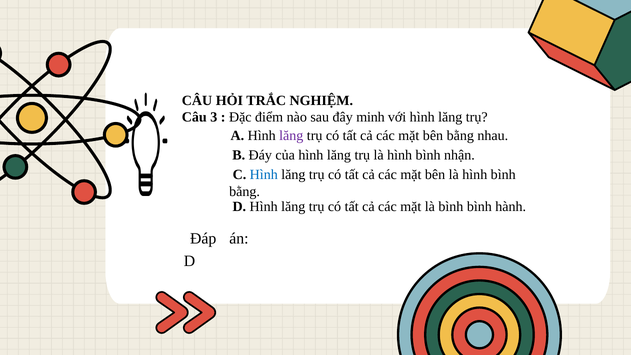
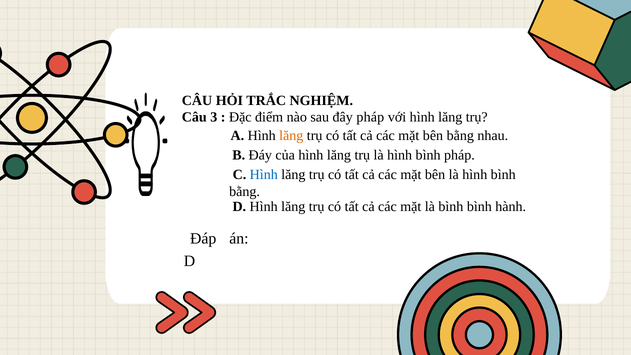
đây minh: minh -> pháp (370, 117)
lăng colour: purple -> orange (291, 135)
bình nhận: nhận -> pháp (459, 155)
